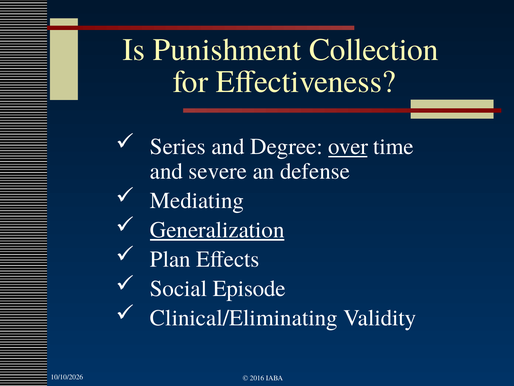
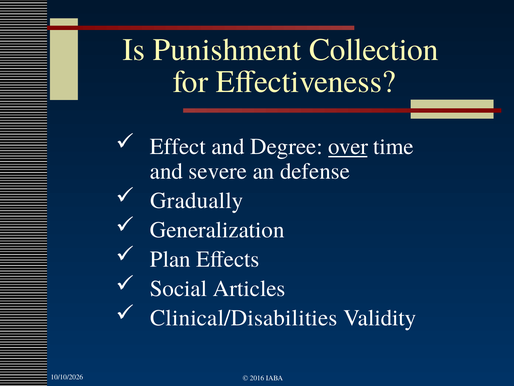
Series: Series -> Effect (178, 146)
Mediating: Mediating -> Gradually (197, 200)
Generalization underline: present -> none (217, 230)
Episode: Episode -> Articles (249, 288)
Clinical/Eliminating: Clinical/Eliminating -> Clinical/Disabilities (244, 317)
